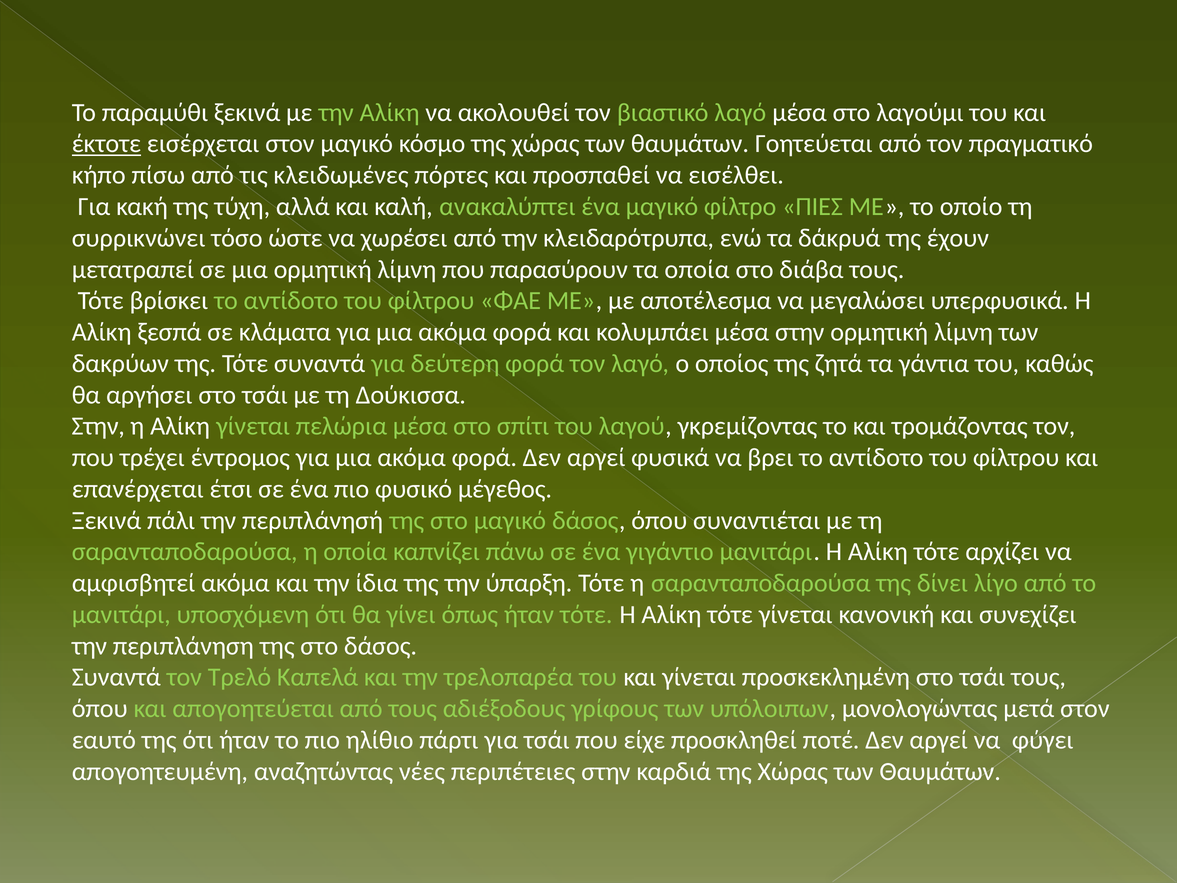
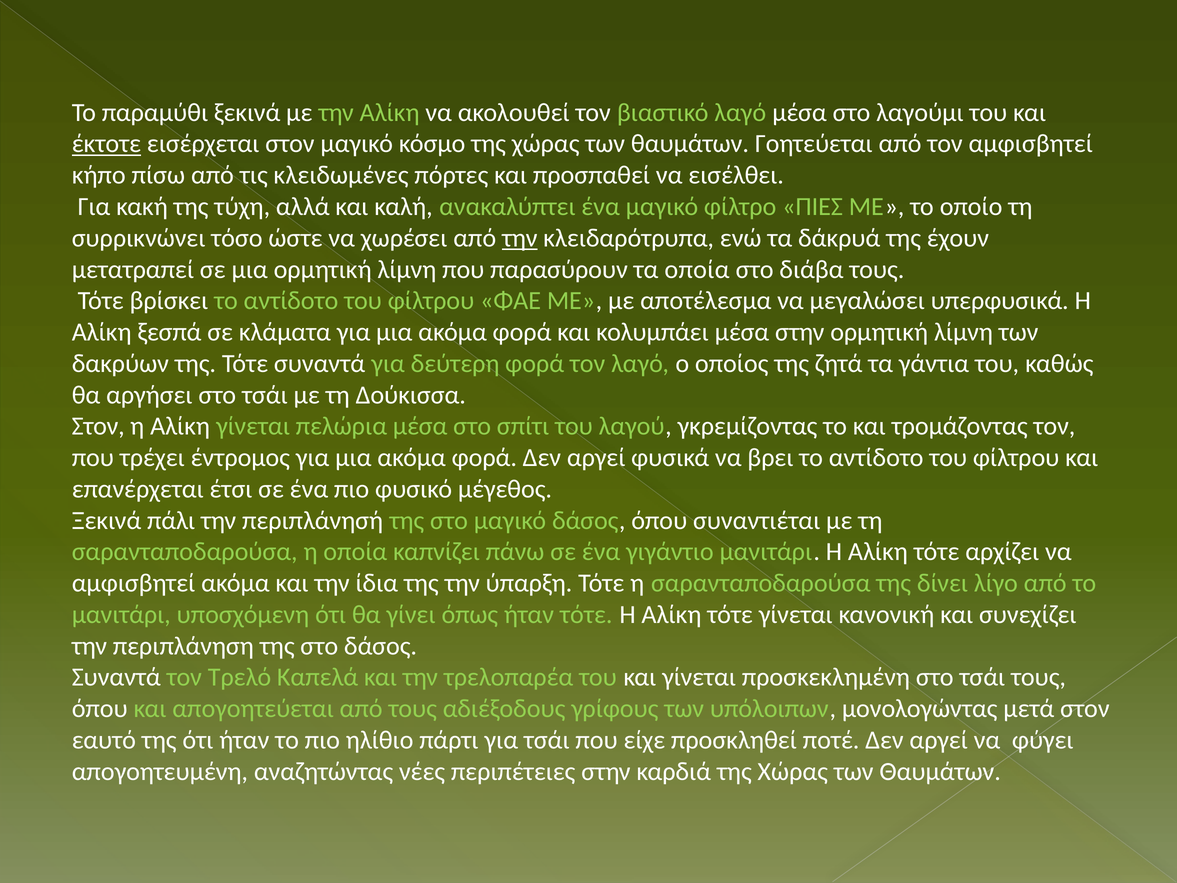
τον πραγματικό: πραγματικό -> αμφισβητεί (1031, 144)
την underline: none -> present (520, 238)
Στην: Στην -> Στον (98, 426)
